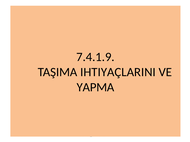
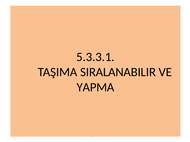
7.4.1.9: 7.4.1.9 -> 5.3.3.1 (95, 57)
IHTIYAÇLARINI: IHTIYAÇLARINI -> SIRALANABILIR (118, 72)
